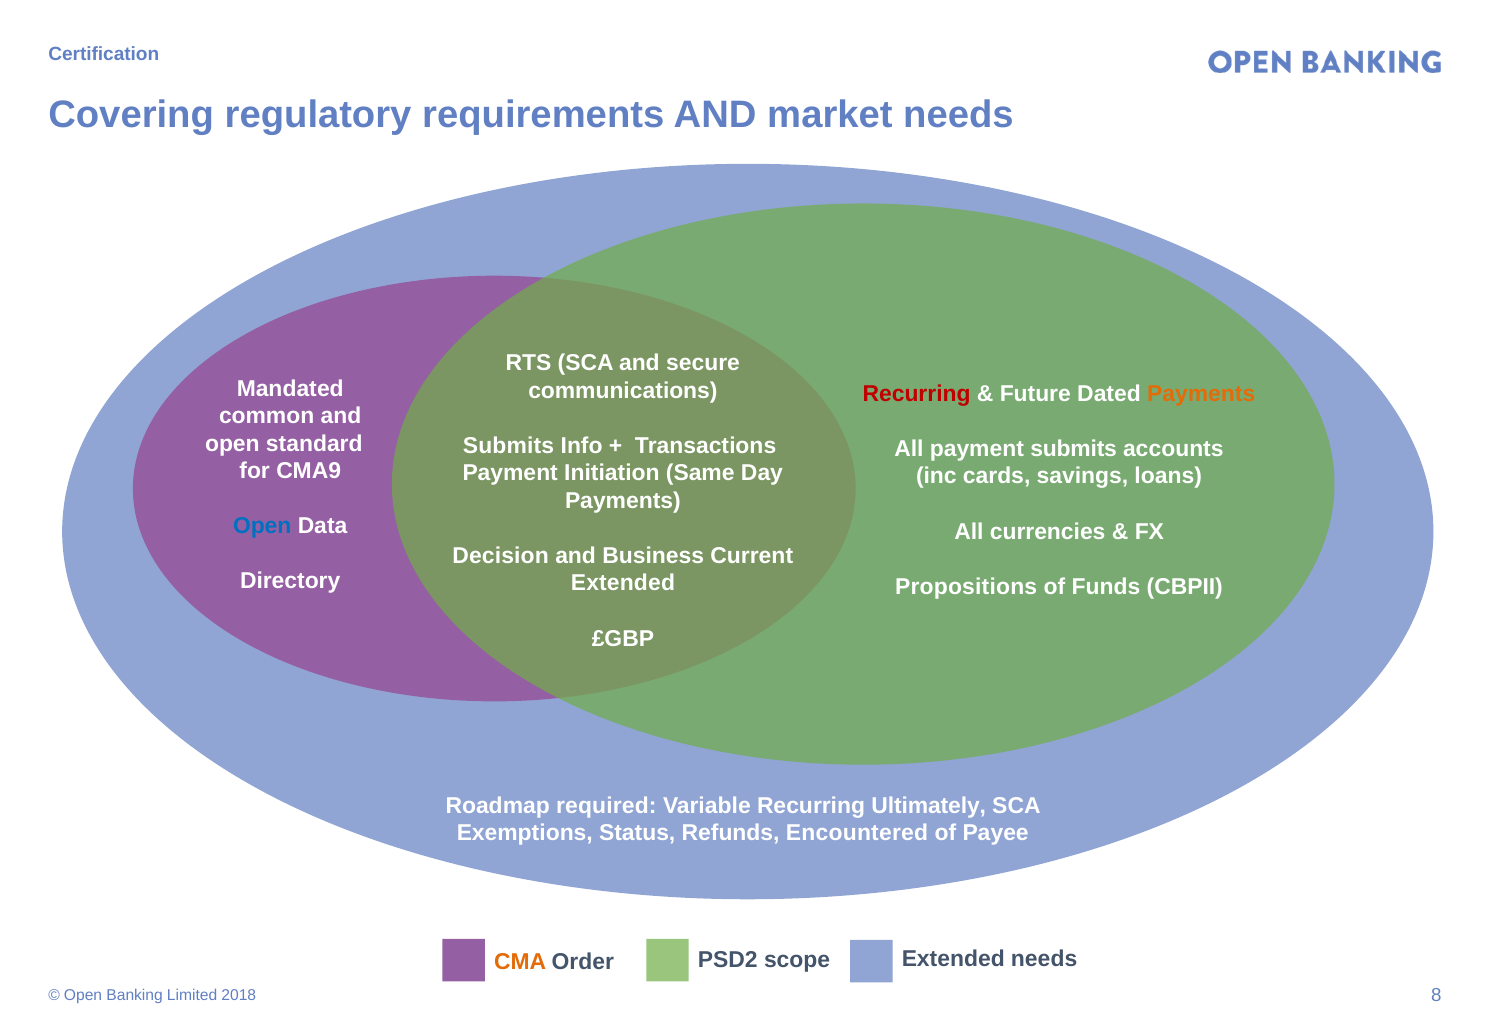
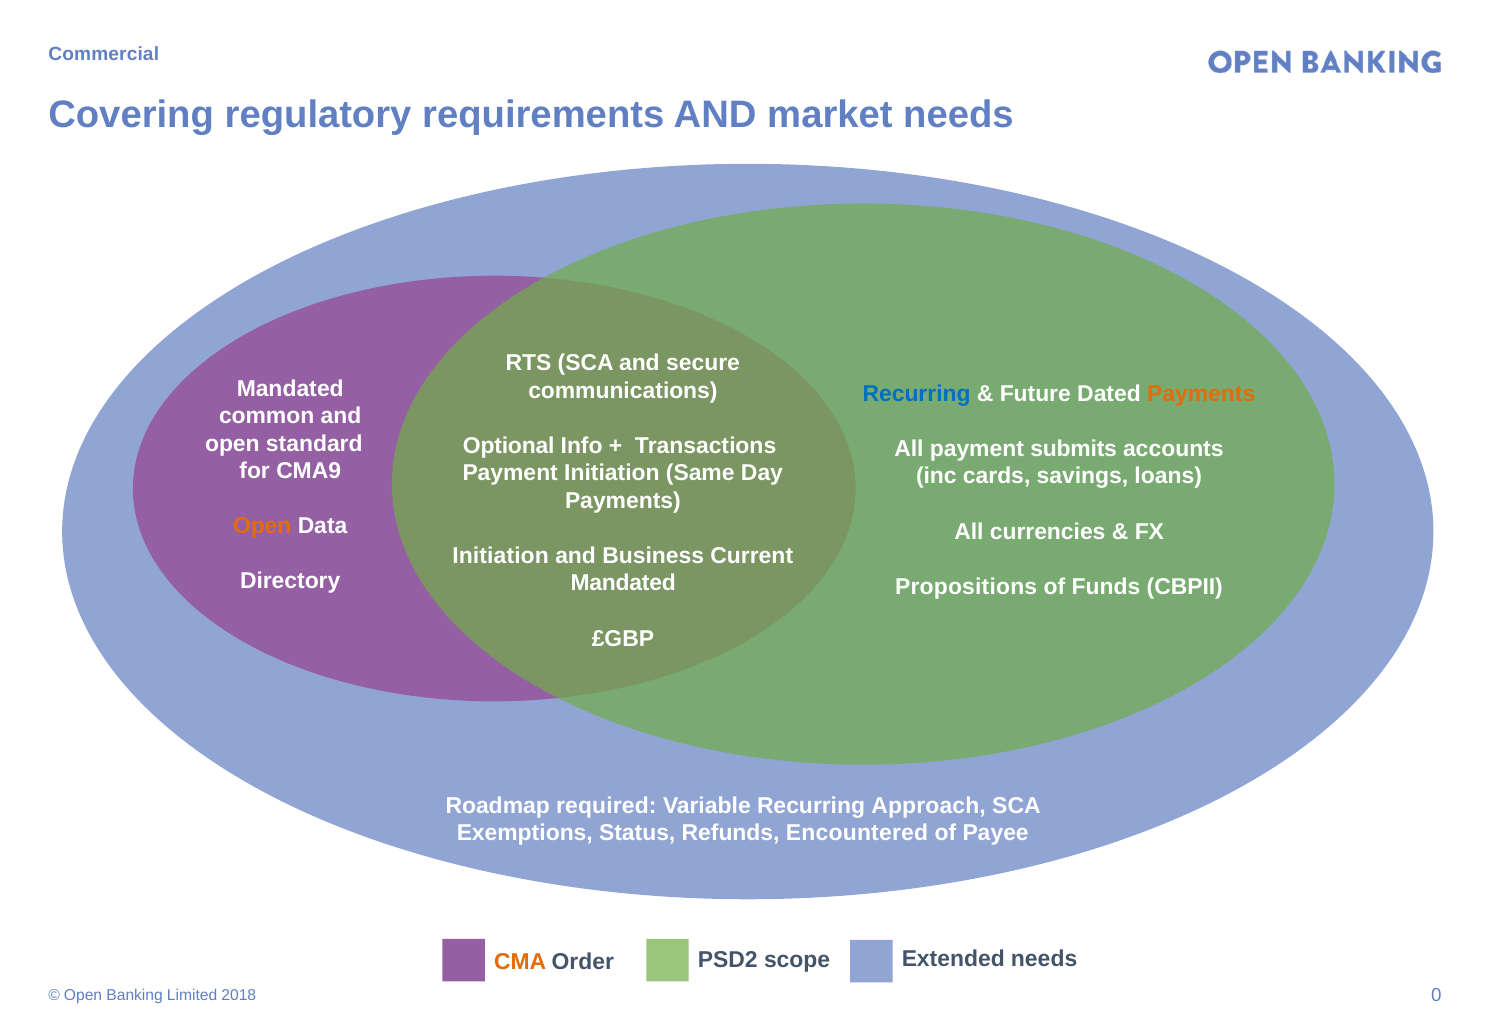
Certification: Certification -> Commercial (104, 54)
Recurring colour: red -> blue (917, 394)
Submits: Submits -> Optional (509, 446)
Open colour: blue -> orange (262, 526)
Decision: Decision -> Initiation (501, 556)
Extended: Extended -> Mandated (623, 583)
Ultimately: Ultimately -> Approach (929, 805)
8: 8 -> 0 (1436, 995)
